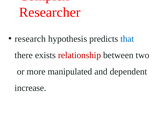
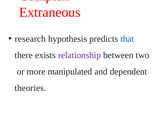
Researcher: Researcher -> Extraneous (50, 12)
relationship colour: red -> purple (79, 55)
increase: increase -> theories (30, 88)
